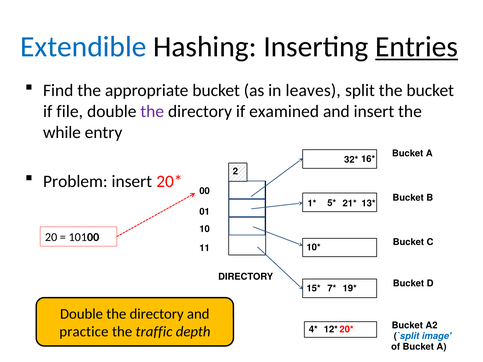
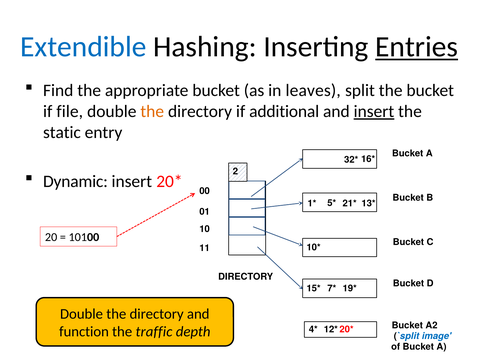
the colour: purple -> orange (152, 112)
examined: examined -> additional (284, 112)
insert underline: none -> present (374, 112)
while: while -> static (62, 133)
Problem: Problem -> Dynamic (75, 181)
practice: practice -> function (84, 332)
